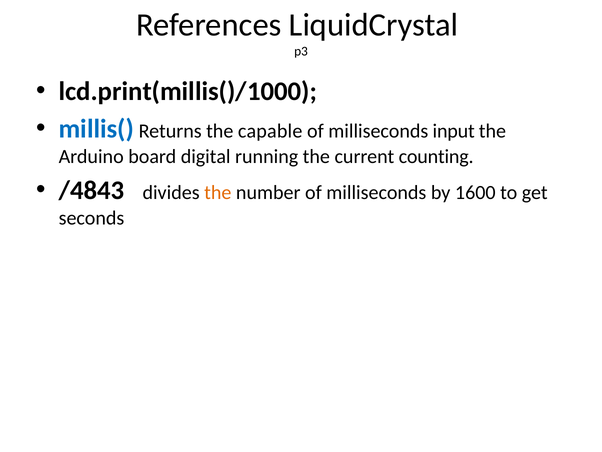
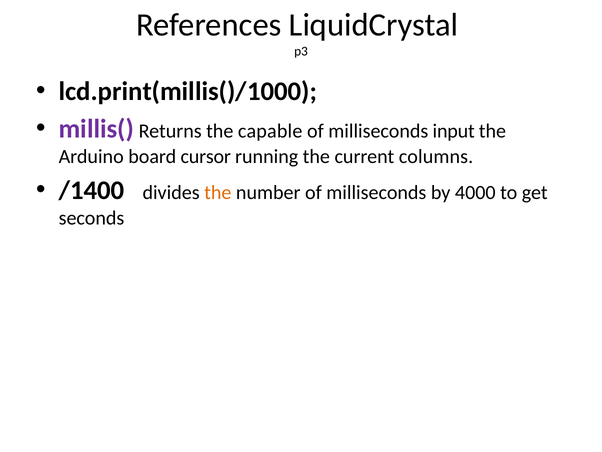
millis( colour: blue -> purple (96, 129)
digital: digital -> cursor (206, 156)
counting: counting -> columns (436, 156)
/4843: /4843 -> /1400 (92, 190)
1600: 1600 -> 4000 (475, 192)
